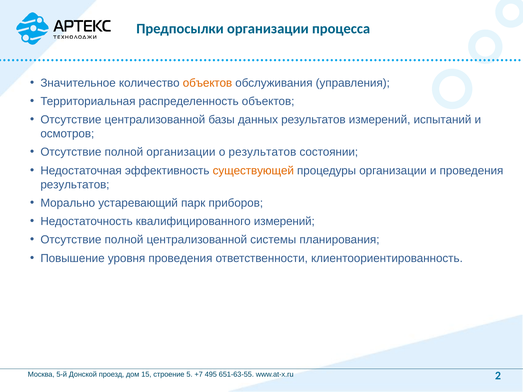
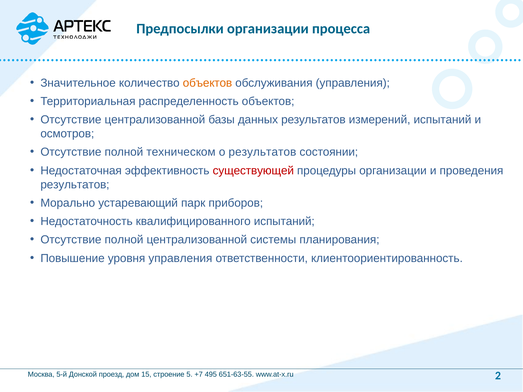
полной организации: организации -> техническом (181, 152)
существующей colour: orange -> red (253, 171)
квалифицированного измерений: измерений -> испытаний (284, 222)
уровня проведения: проведения -> управления (180, 258)
